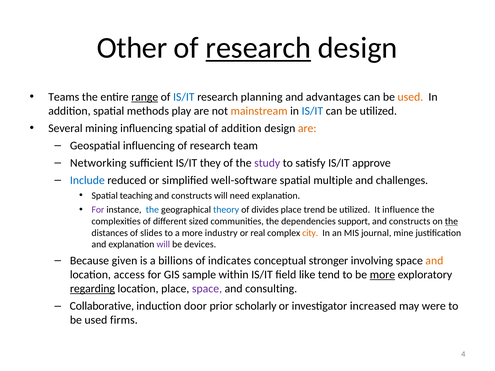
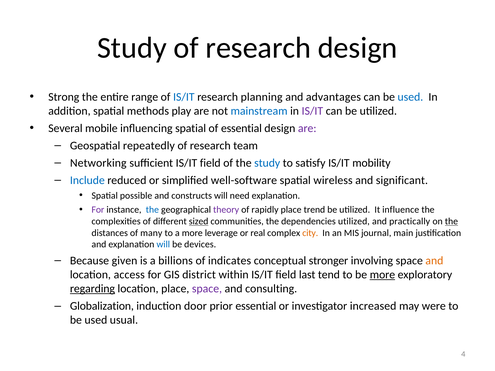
Other: Other -> Study (132, 48)
research underline: present -> none (258, 48)
Teams: Teams -> Strong (64, 97)
range underline: present -> none (145, 97)
used colour: orange -> blue (410, 97)
mainstream colour: orange -> blue (259, 111)
IS/IT colour: blue -> purple (312, 111)
mining: mining -> mobile (101, 128)
of addition: addition -> essential (241, 128)
are colour: orange -> purple (307, 128)
Geospatial influencing: influencing -> repeatedly (149, 146)
sufficient IS/IT they: they -> field (210, 163)
study colour: purple -> blue (267, 163)
approve: approve -> mobility (371, 163)
multiple: multiple -> wireless (333, 180)
challenges: challenges -> significant (402, 180)
teaching: teaching -> possible (136, 196)
theory colour: blue -> purple (226, 210)
divides: divides -> rapidly (265, 210)
sized underline: none -> present (199, 222)
dependencies support: support -> utilized (354, 222)
constructs: constructs -> practically (410, 222)
slides: slides -> many (151, 233)
industry: industry -> leverage (221, 233)
mine: mine -> main (403, 233)
will colour: purple -> blue (163, 245)
sample: sample -> district (199, 275)
like: like -> last (307, 275)
Collaborative: Collaborative -> Globalization (102, 306)
prior scholarly: scholarly -> essential (256, 306)
firms: firms -> usual (124, 320)
